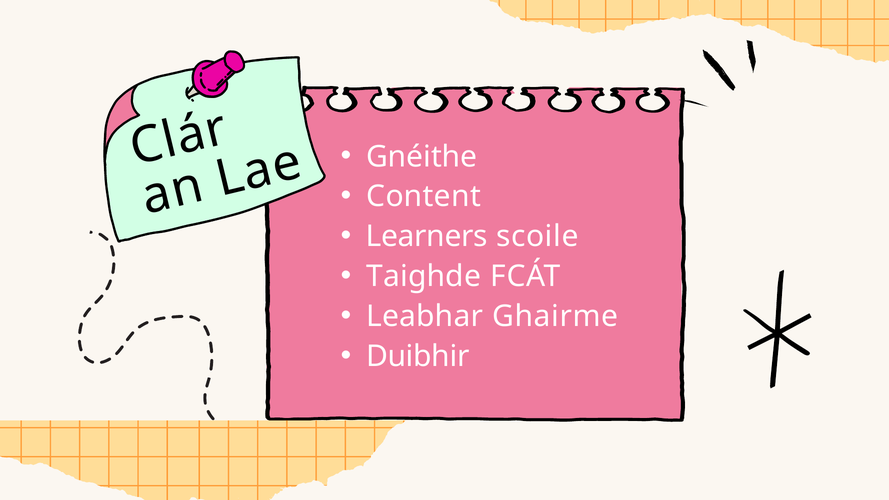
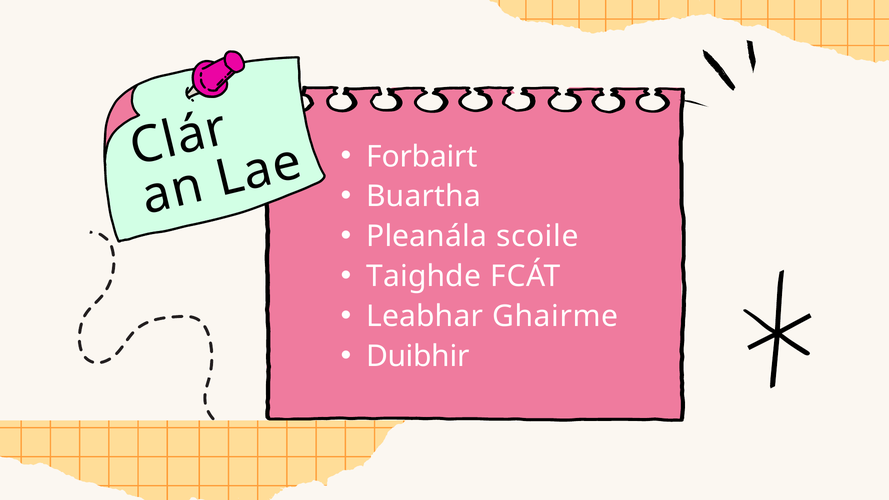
Gnéithe: Gnéithe -> Forbairt (422, 157)
Content: Content -> Buartha (424, 197)
Learners: Learners -> Pleanála (427, 237)
